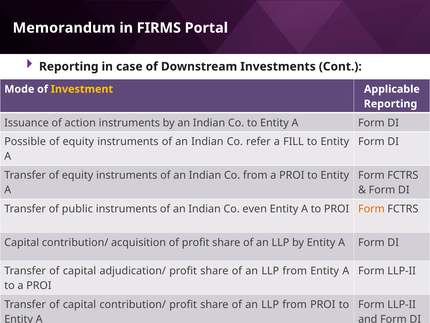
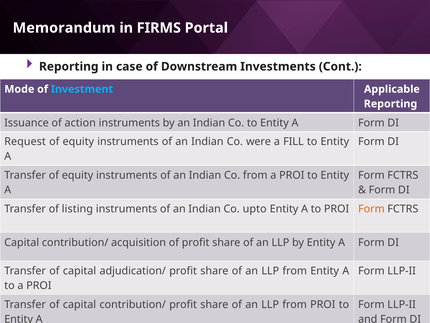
Investment colour: yellow -> light blue (82, 89)
Possible: Possible -> Request (25, 142)
refer: refer -> were (258, 142)
public: public -> listing (77, 209)
even: even -> upto (255, 209)
